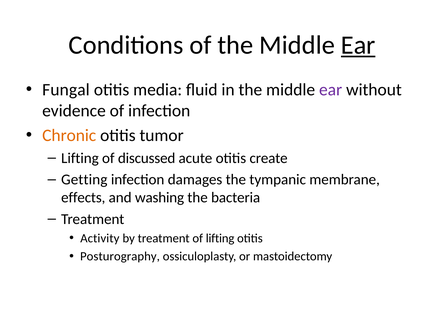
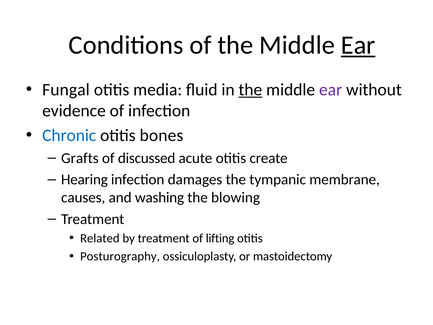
the underline: none -> present (250, 90)
Chronic colour: orange -> blue (69, 135)
tumor: tumor -> bones (161, 135)
Lifting: Lifting -> Grafts (80, 158)
Getting: Getting -> Hearing (84, 179)
effects: effects -> causes (83, 197)
bacteria: bacteria -> blowing (236, 197)
Activity: Activity -> Related (100, 238)
